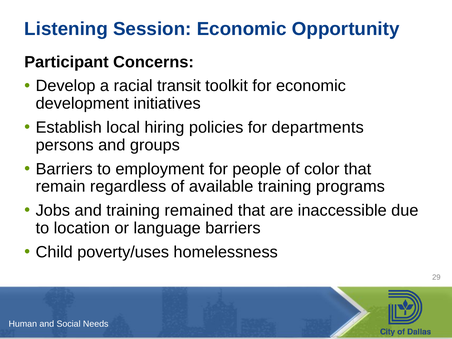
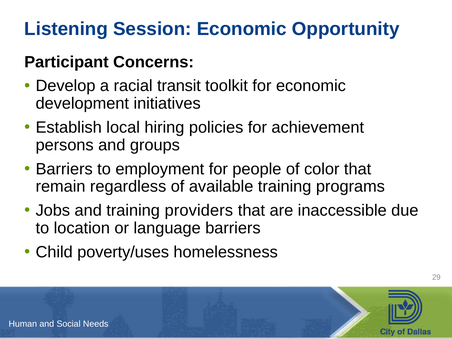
departments: departments -> achievement (318, 127)
remained: remained -> providers (199, 210)
